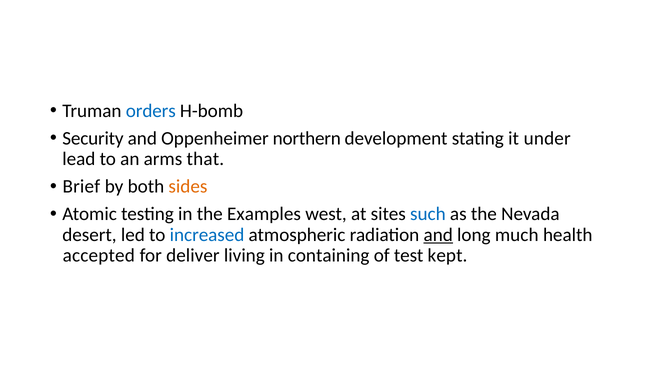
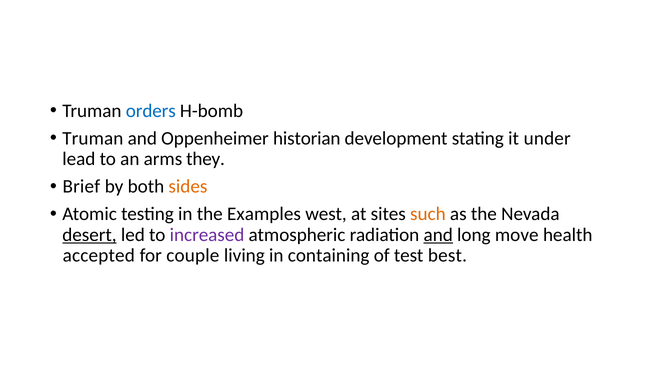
Security: Security -> Truman (93, 138)
northern: northern -> historian (307, 138)
that: that -> they (206, 159)
such colour: blue -> orange (428, 214)
desert underline: none -> present (89, 235)
increased colour: blue -> purple (207, 235)
much: much -> move (517, 235)
deliver: deliver -> couple (193, 255)
kept: kept -> best (447, 255)
